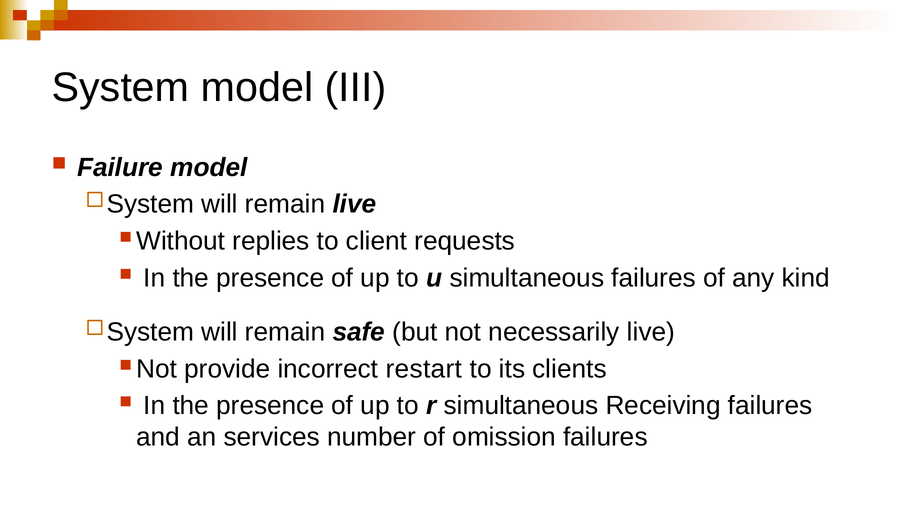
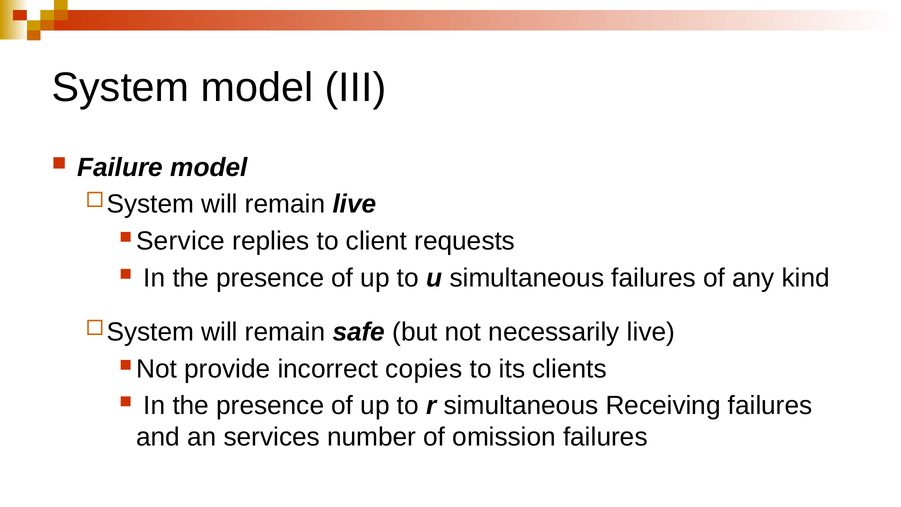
Without: Without -> Service (181, 241)
restart: restart -> copies (424, 369)
